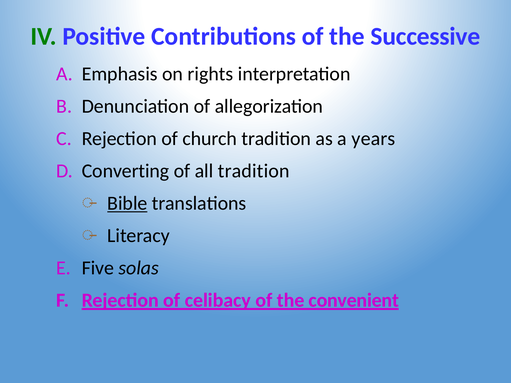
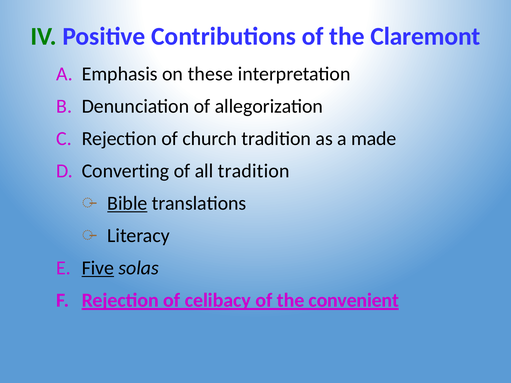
Successive: Successive -> Claremont (425, 36)
rights: rights -> these (210, 74)
years: years -> made (374, 139)
Five underline: none -> present (98, 268)
